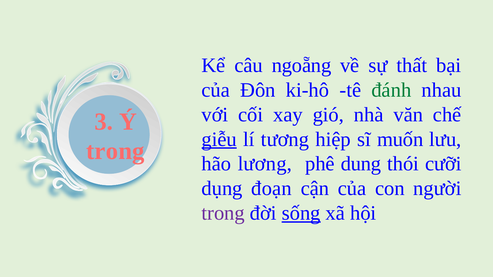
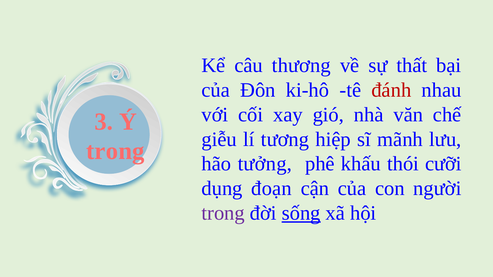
ngoẵng: ngoẵng -> thương (301, 65)
đánh colour: green -> red (391, 90)
giễu underline: present -> none (219, 139)
muốn: muốn -> mãnh (400, 139)
lương: lương -> tưởng (265, 164)
dung: dung -> khấu (361, 164)
